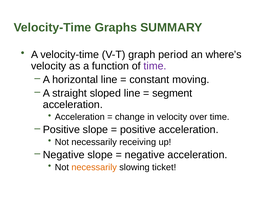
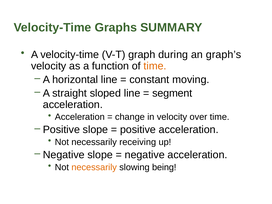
period: period -> during (173, 55)
where’s: where’s -> graph’s (224, 55)
time colour: purple -> orange (155, 66)
ticket: ticket -> being (164, 167)
